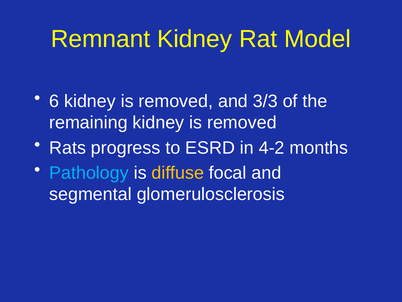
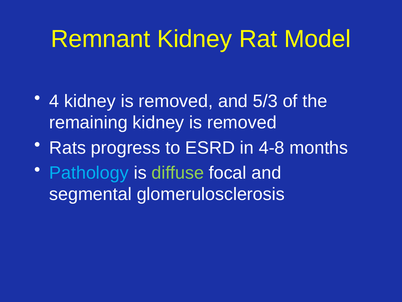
6: 6 -> 4 (54, 101)
3/3: 3/3 -> 5/3 (265, 101)
4-2: 4-2 -> 4-8 (272, 148)
diffuse colour: yellow -> light green (178, 173)
